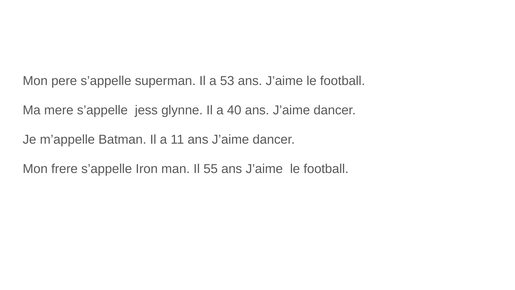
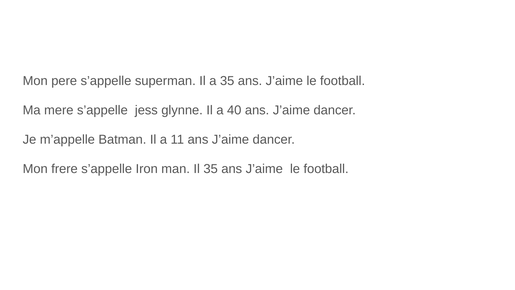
a 53: 53 -> 35 (227, 81)
Il 55: 55 -> 35 (211, 169)
